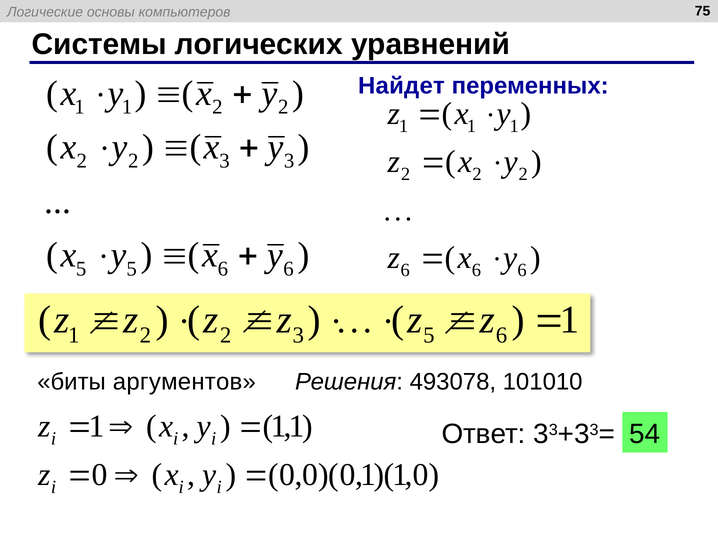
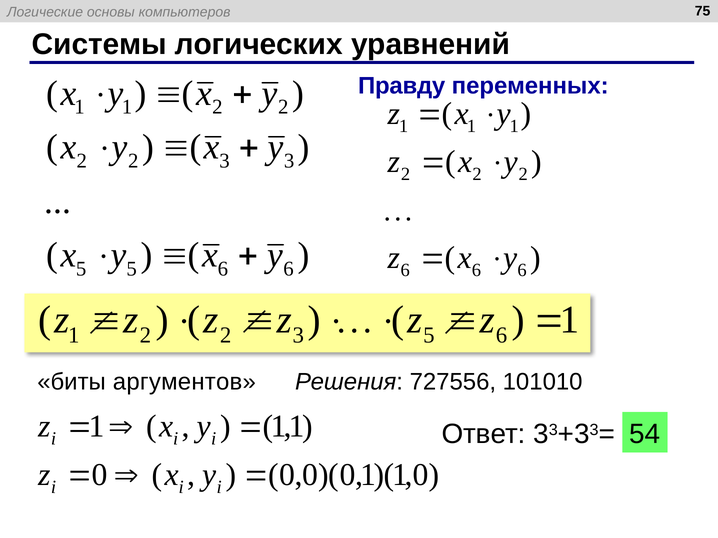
Найдет: Найдет -> Правду (402, 86)
493078: 493078 -> 727556 (453, 382)
